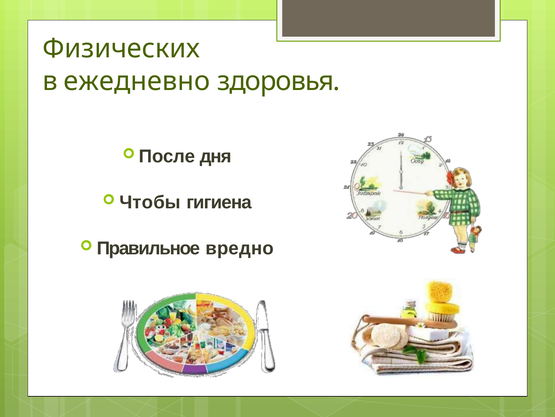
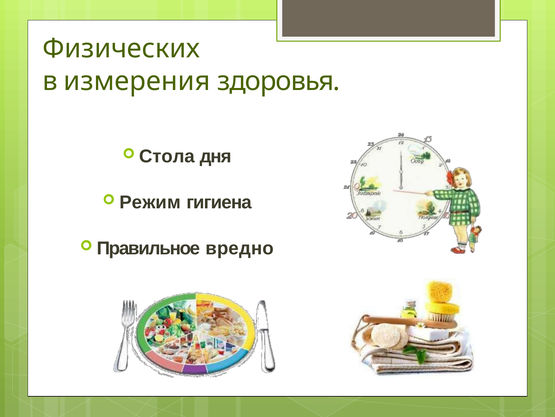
ежедневно: ежедневно -> измерения (137, 81)
После: После -> Стола (167, 156)
Чтобы: Чтобы -> Режим (150, 202)
